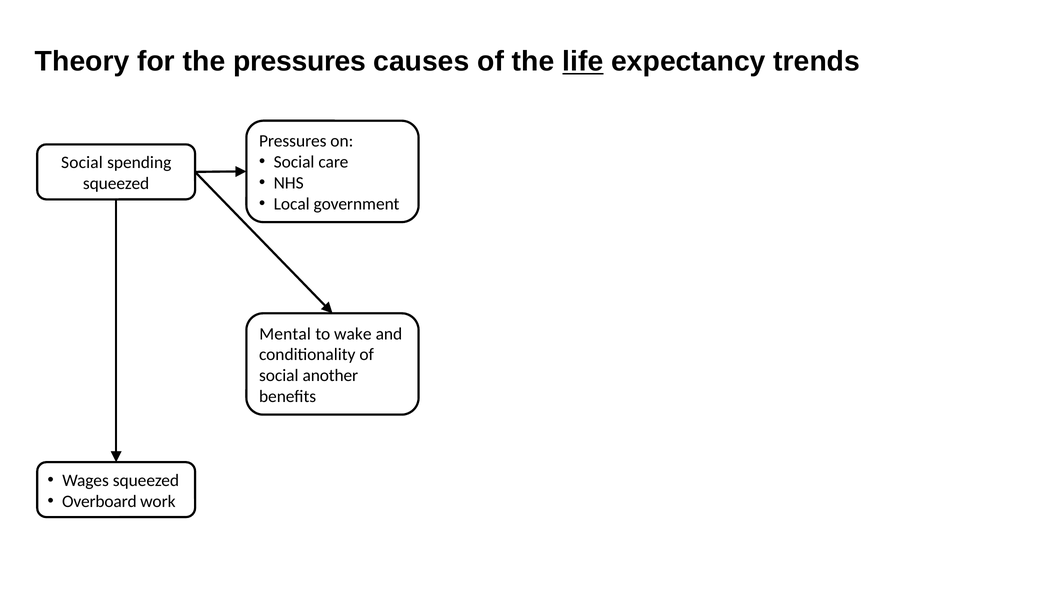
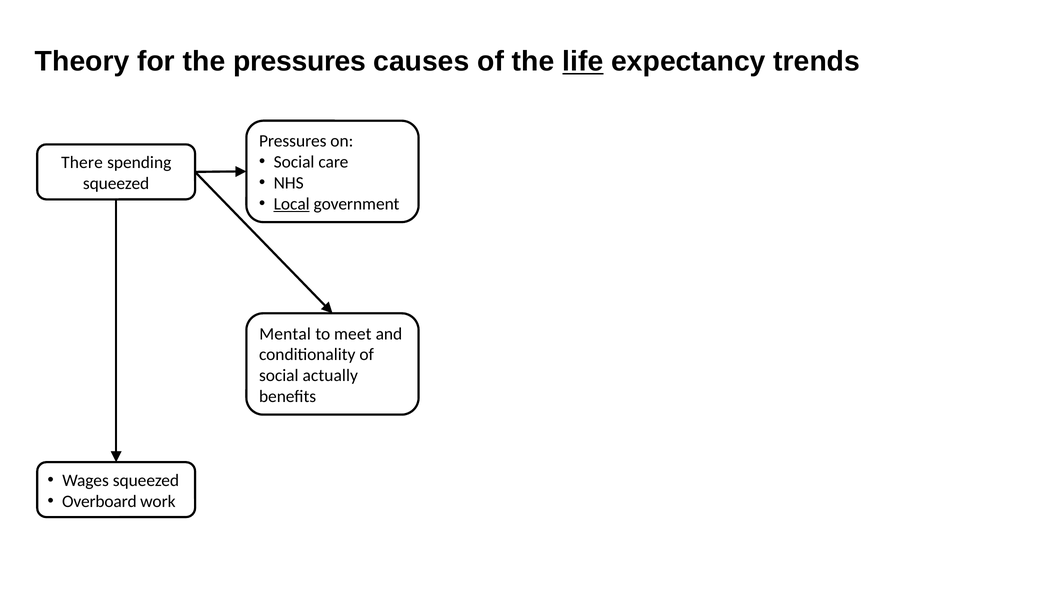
Social: Social -> There (82, 162)
Local underline: none -> present (292, 204)
wake: wake -> meet (353, 333)
another: another -> actually (330, 375)
